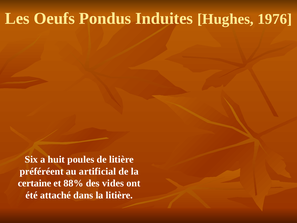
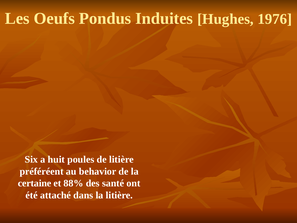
artificial: artificial -> behavior (98, 171)
vides: vides -> santé (113, 183)
